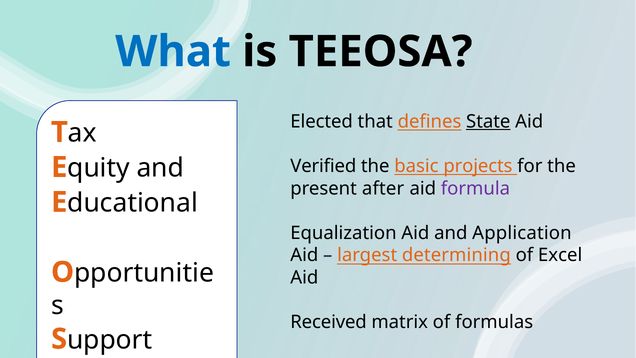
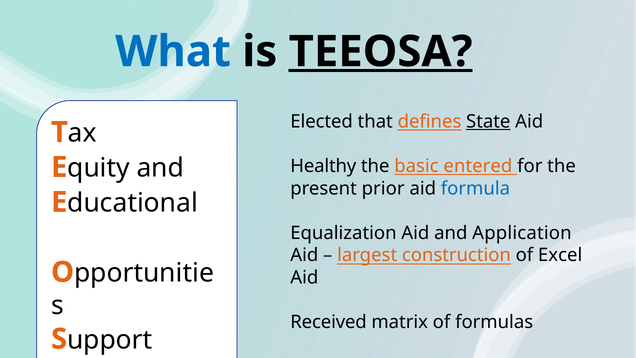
TEEOSA underline: none -> present (381, 52)
Verified: Verified -> Healthy (323, 166)
projects: projects -> entered (478, 166)
after: after -> prior (383, 188)
formula colour: purple -> blue (475, 188)
determining: determining -> construction (456, 255)
